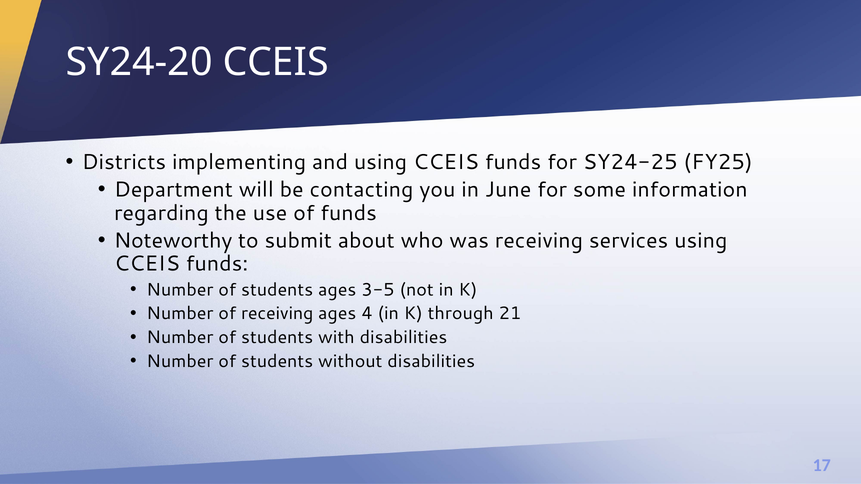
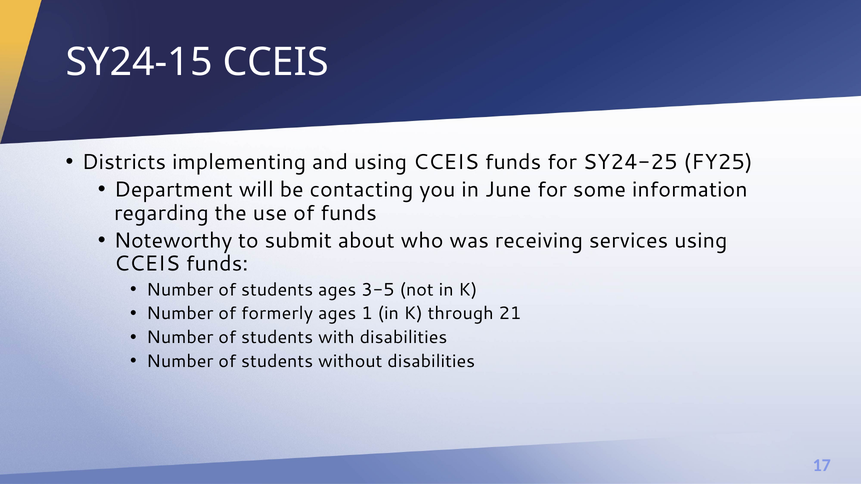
SY24-20: SY24-20 -> SY24-15 (139, 62)
of receiving: receiving -> formerly (277, 314)
4: 4 -> 1 (367, 314)
